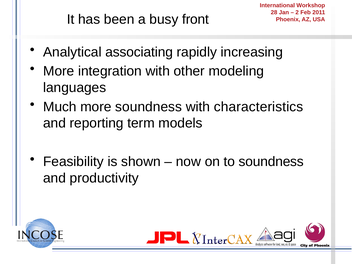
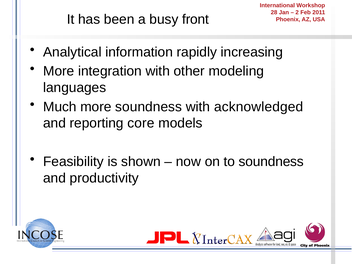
associating: associating -> information (139, 52)
characteristics: characteristics -> acknowledged (259, 107)
term: term -> core (141, 123)
